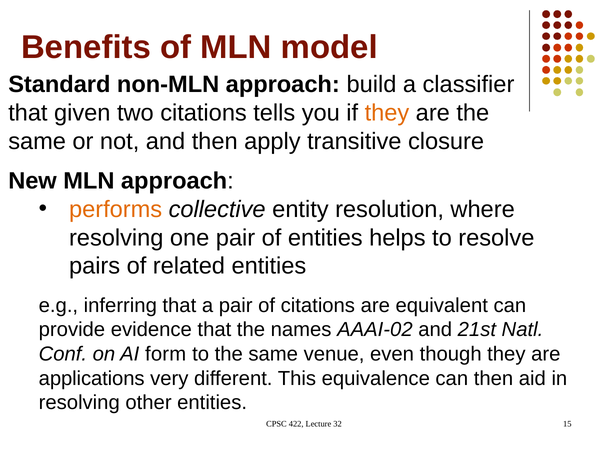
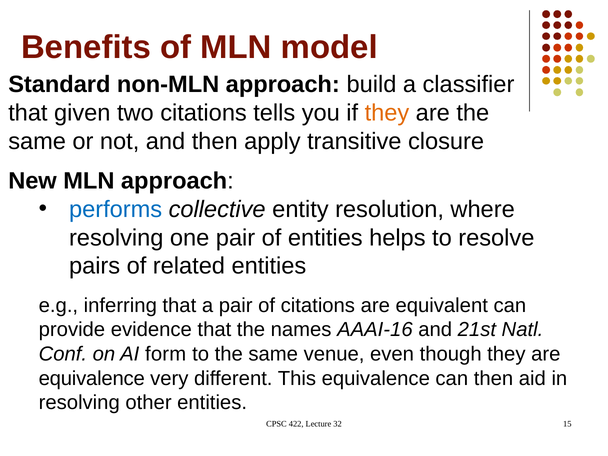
performs colour: orange -> blue (116, 209)
AAAI-02: AAAI-02 -> AAAI-16 (375, 330)
applications: applications -> equivalence (92, 378)
